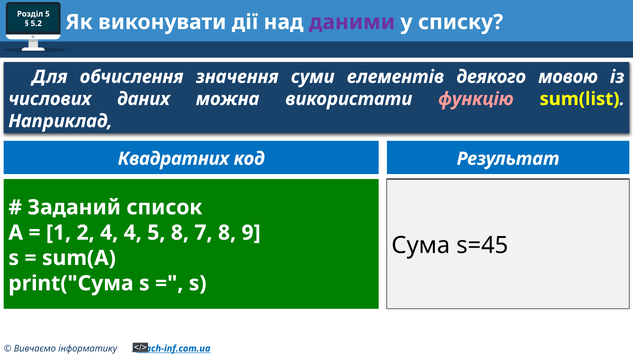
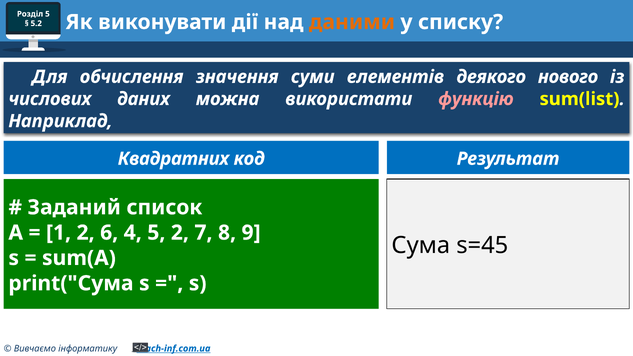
даними colour: purple -> orange (352, 22)
мовою: мовою -> нового (568, 77)
2 4: 4 -> 6 (109, 233)
5 8: 8 -> 2 (180, 233)
